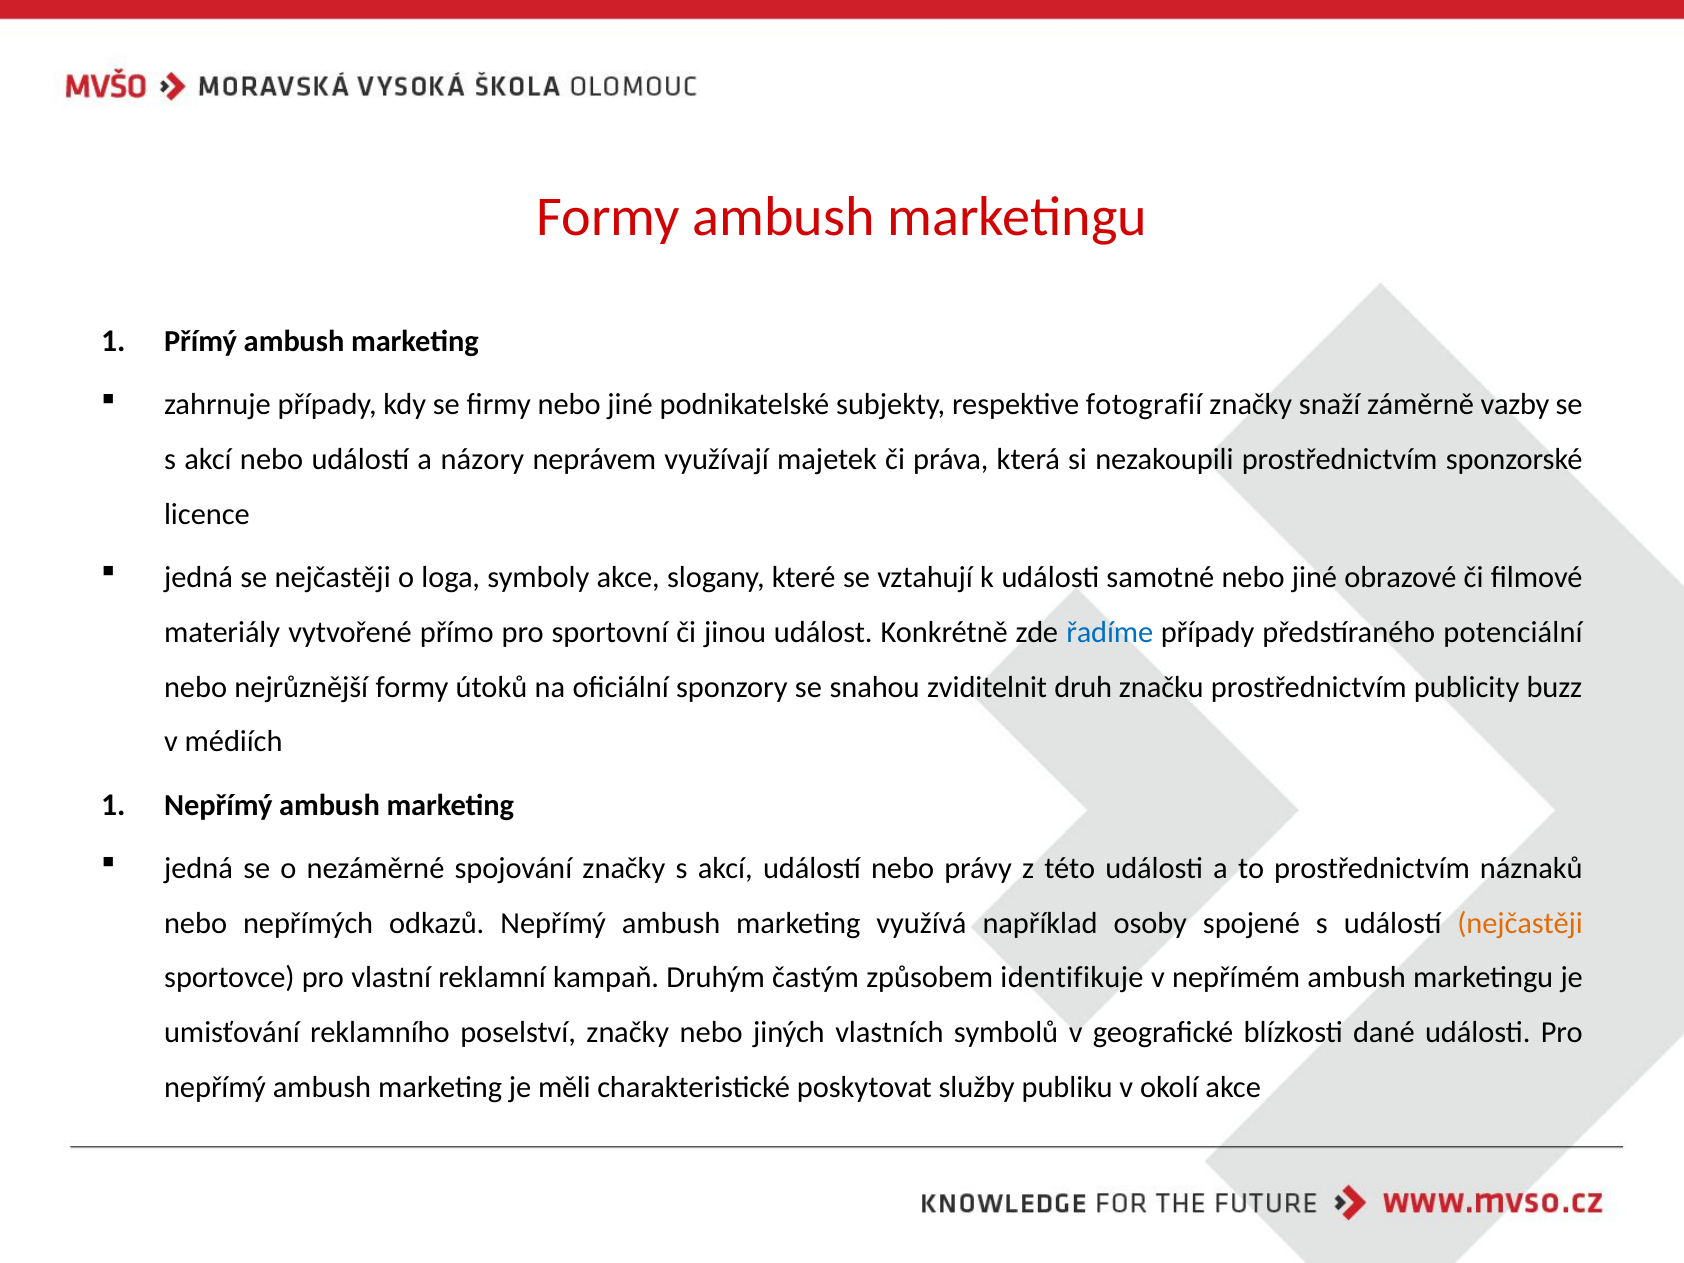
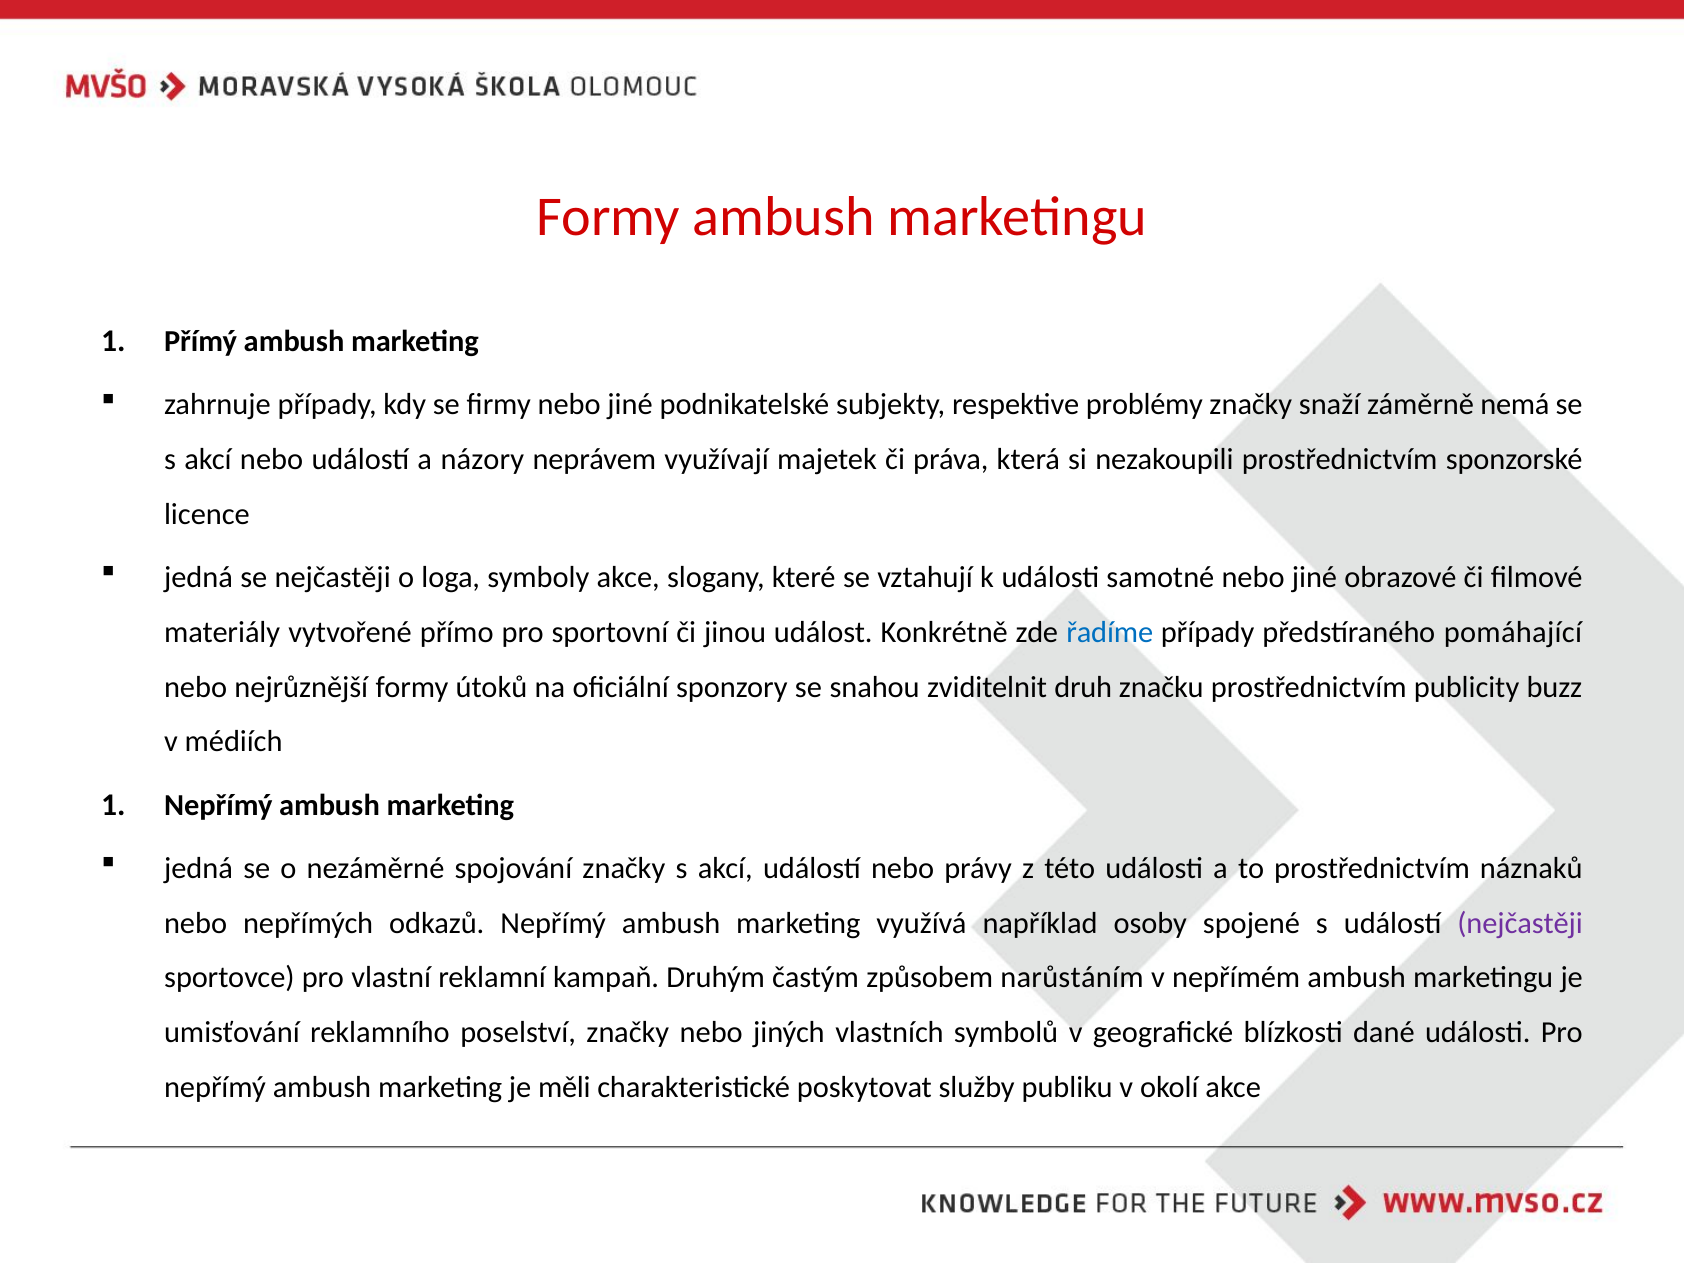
fotografií: fotografií -> problémy (1144, 405)
vazby: vazby -> nemá (1515, 405)
potenciální: potenciální -> pomáhající (1513, 632)
nejčastěji colour: orange -> purple (1520, 923)
identifikuje: identifikuje -> narůstáním (1072, 978)
